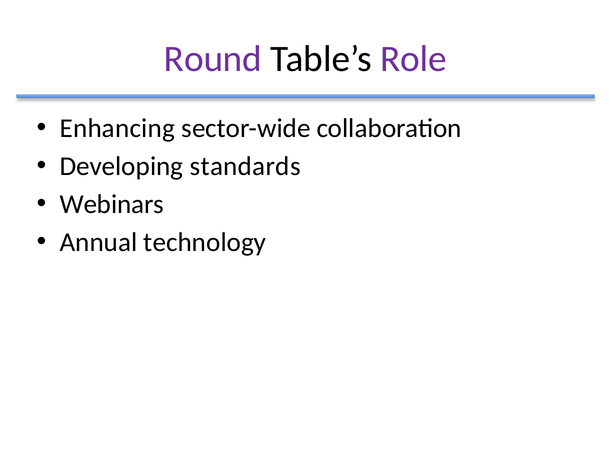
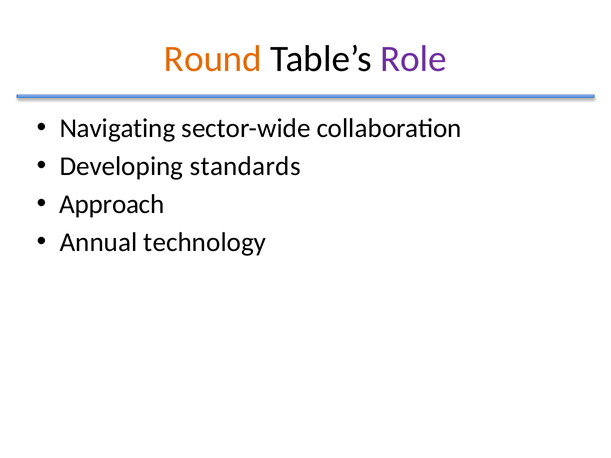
Round colour: purple -> orange (213, 59)
Enhancing: Enhancing -> Navigating (117, 128)
Webinars: Webinars -> Approach (112, 204)
